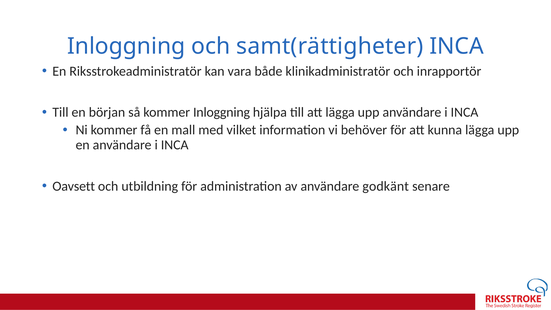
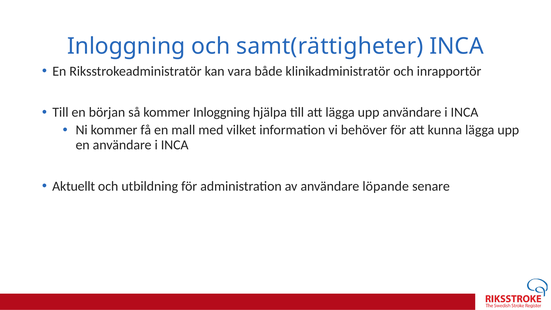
Oavsett: Oavsett -> Aktuellt (74, 186)
godkänt: godkänt -> löpande (386, 186)
